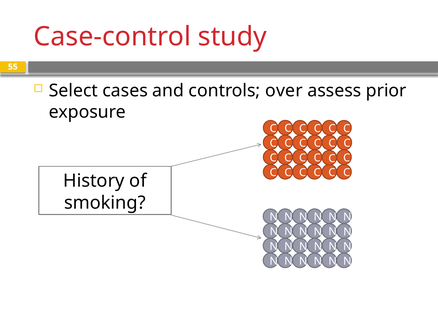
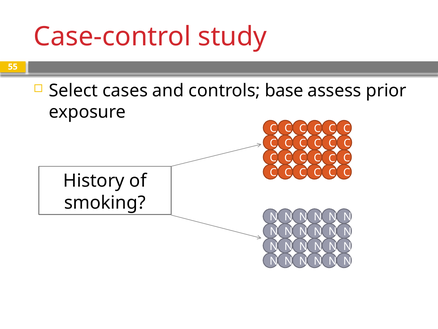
over: over -> base (284, 91)
